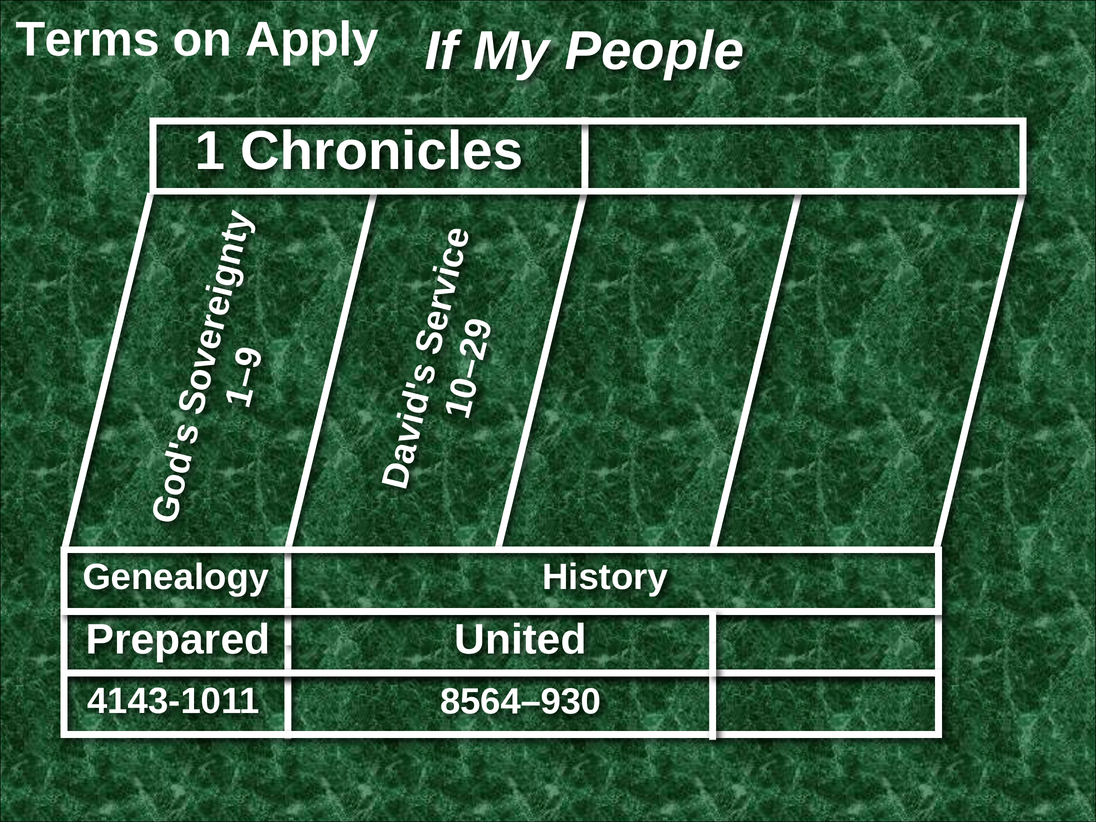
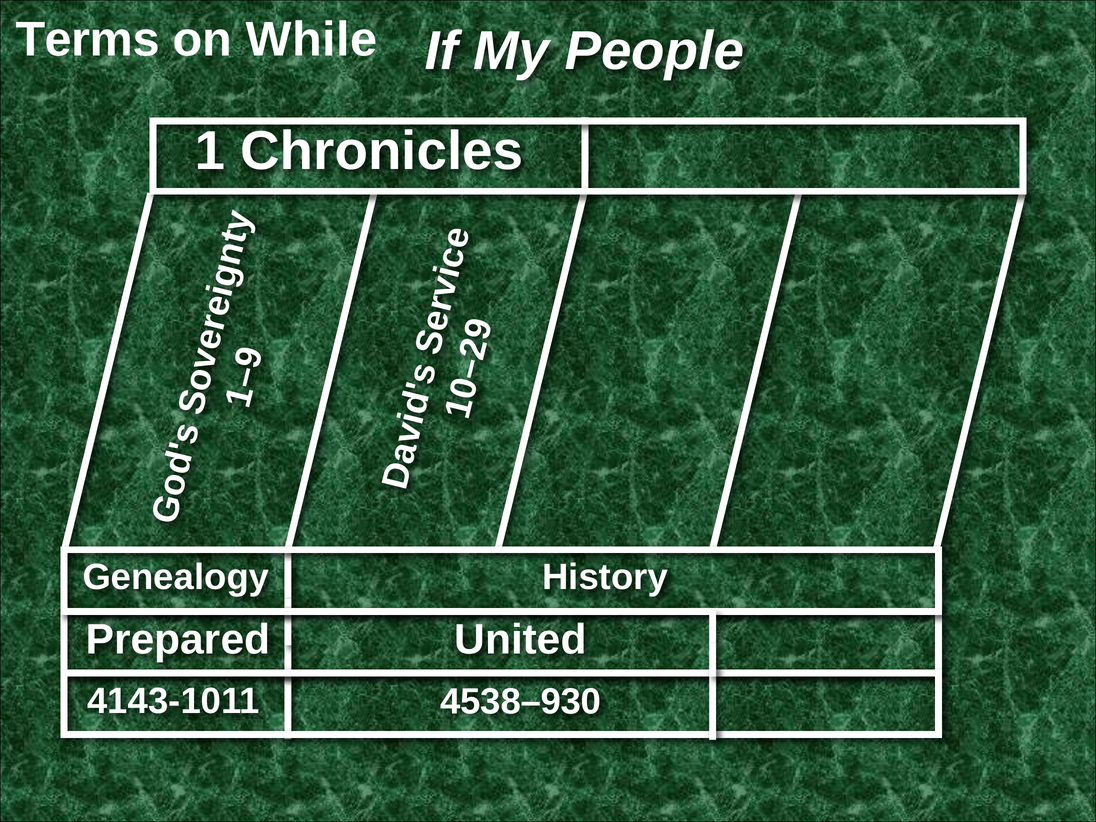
Apply: Apply -> While (312, 40)
8564–930: 8564–930 -> 4538–930 (521, 702)
